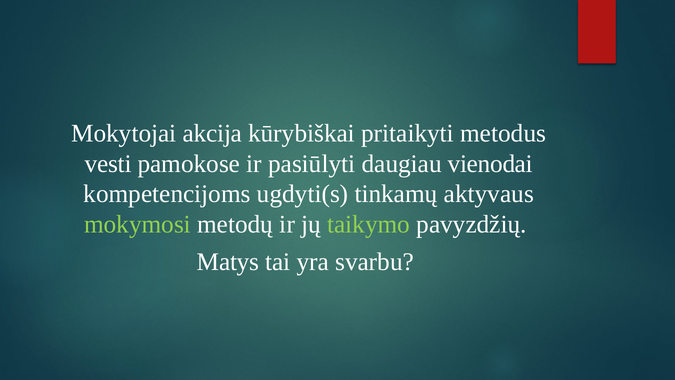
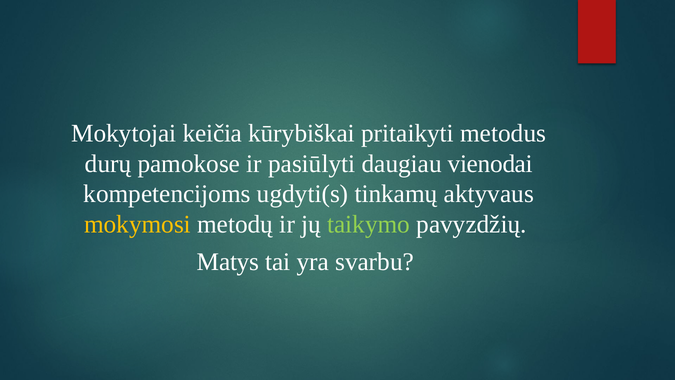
akcija: akcija -> keičia (212, 133)
vesti: vesti -> durų (108, 164)
mokymosi colour: light green -> yellow (138, 224)
